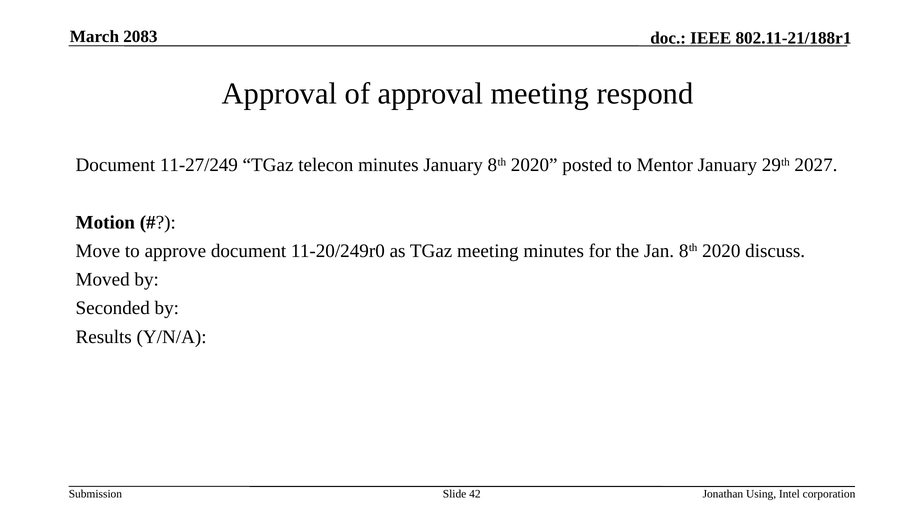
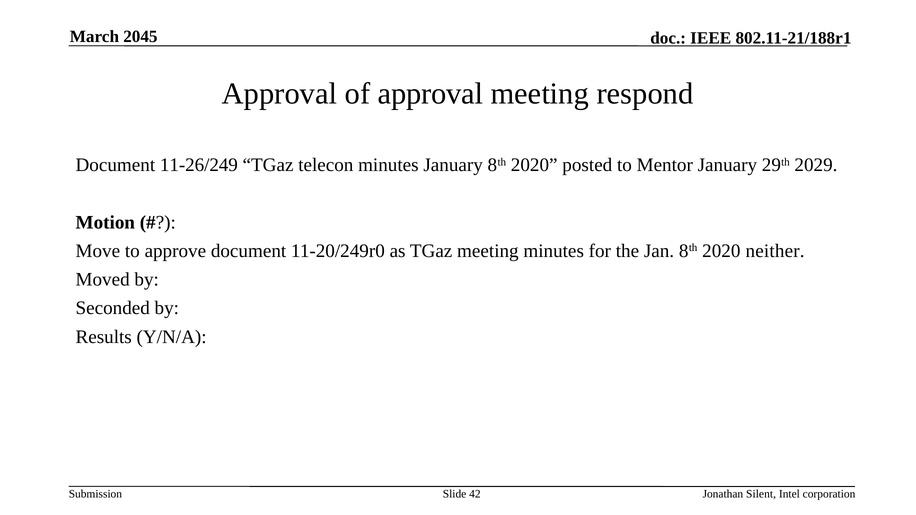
2083: 2083 -> 2045 (140, 36)
11-27/249: 11-27/249 -> 11-26/249 (199, 165)
2027: 2027 -> 2029 (816, 165)
discuss: discuss -> neither (775, 251)
Using: Using -> Silent (761, 494)
